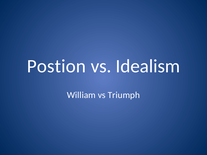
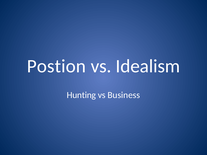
William: William -> Hunting (81, 95)
Triumph: Triumph -> Business (124, 95)
